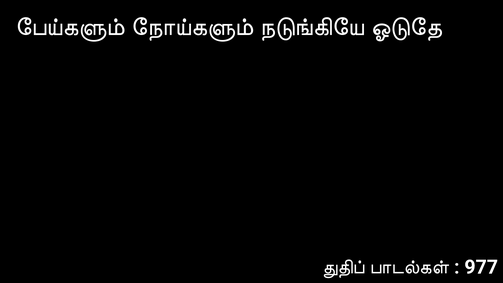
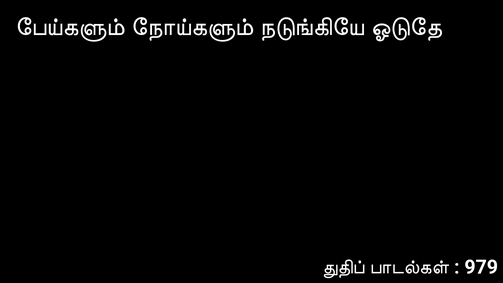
977: 977 -> 979 (481, 267)
